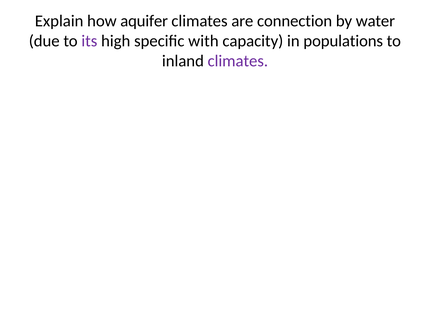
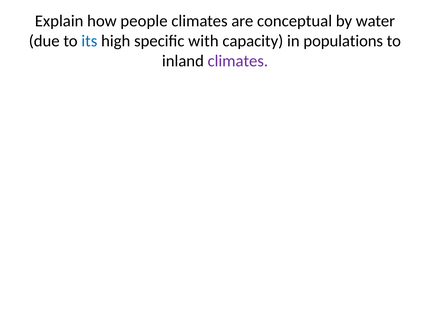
aquifer: aquifer -> people (144, 21)
connection: connection -> conceptual (295, 21)
its colour: purple -> blue (89, 41)
